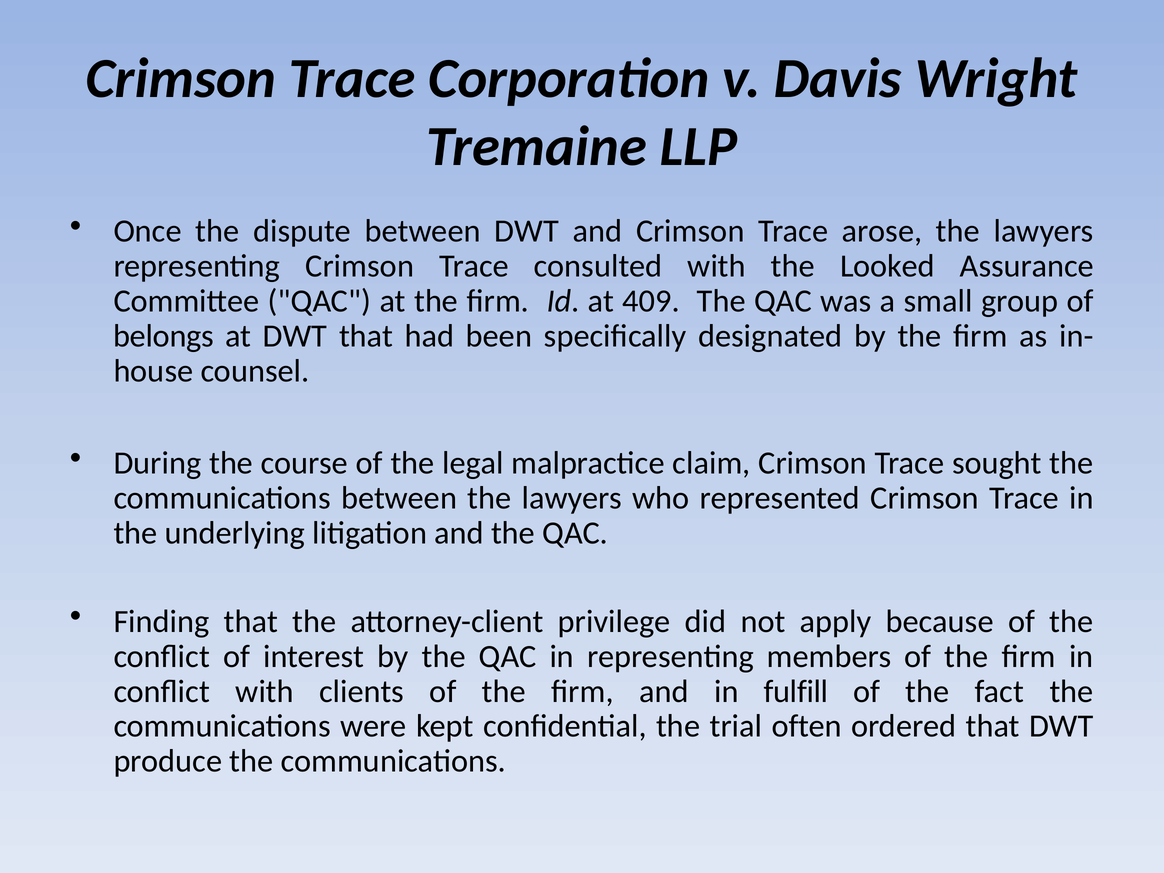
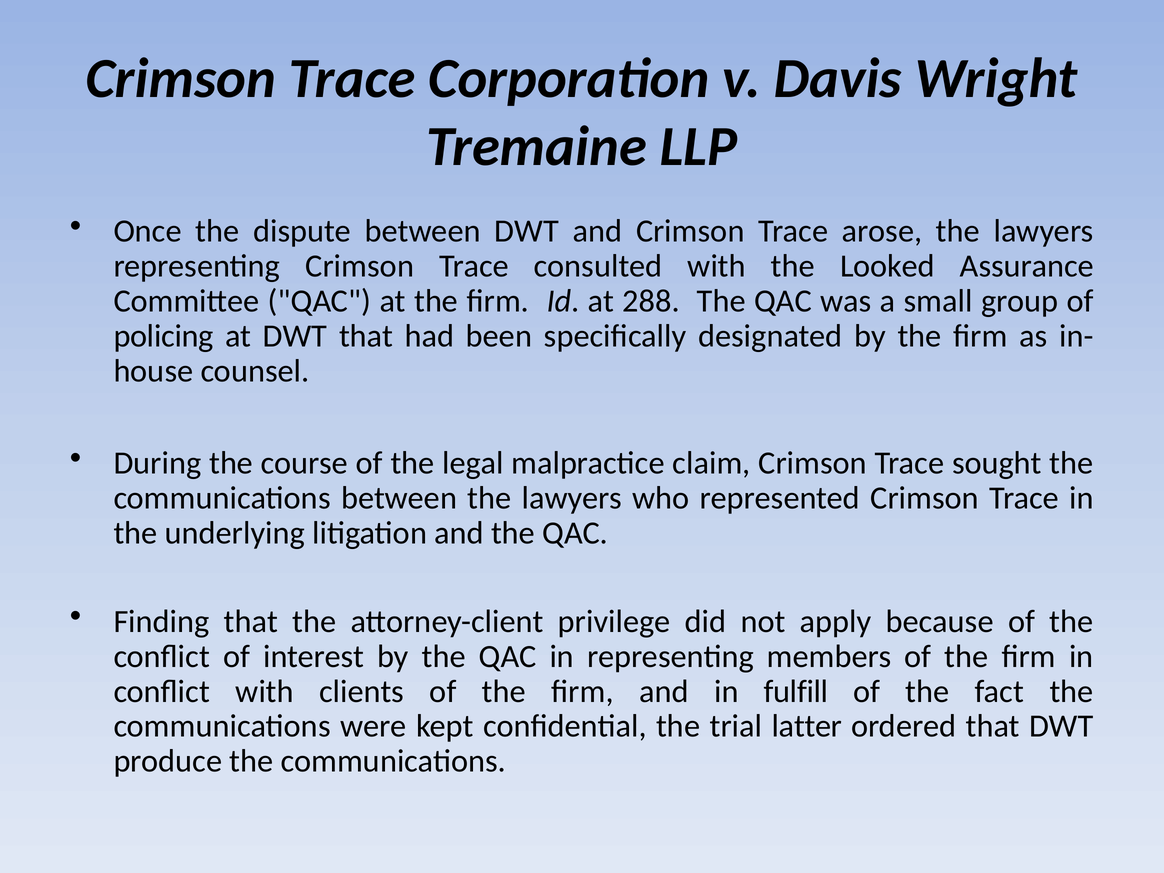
409: 409 -> 288 (651, 301)
belongs: belongs -> policing (164, 336)
often: often -> latter (807, 726)
